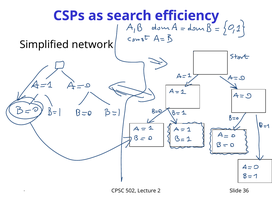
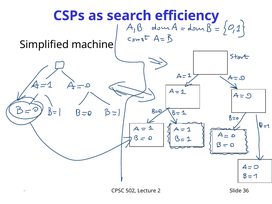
network: network -> machine (93, 45)
